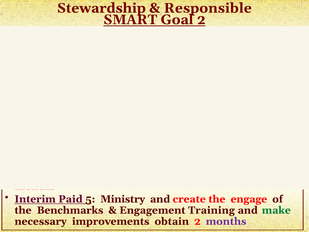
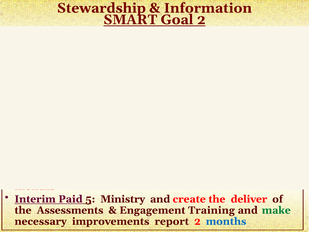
Responsible: Responsible -> Information (208, 8)
engage: engage -> deliver (249, 199)
Benchmarks: Benchmarks -> Assessments (70, 210)
obtain: obtain -> report (172, 221)
months colour: purple -> blue (226, 221)
